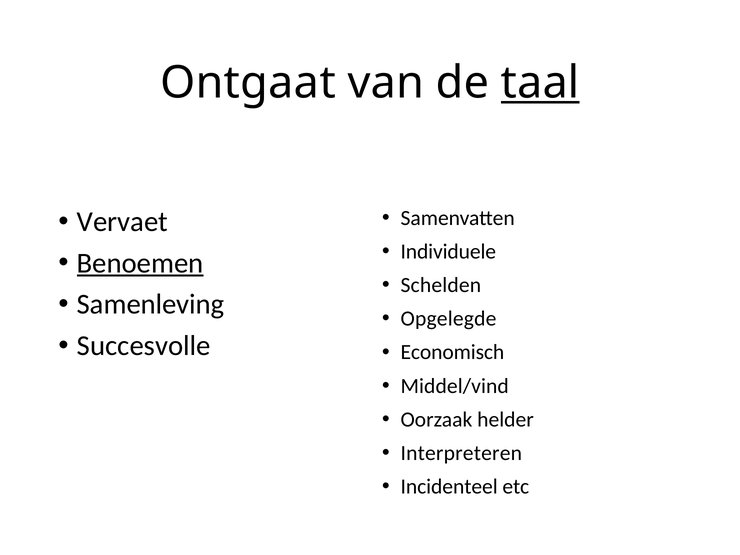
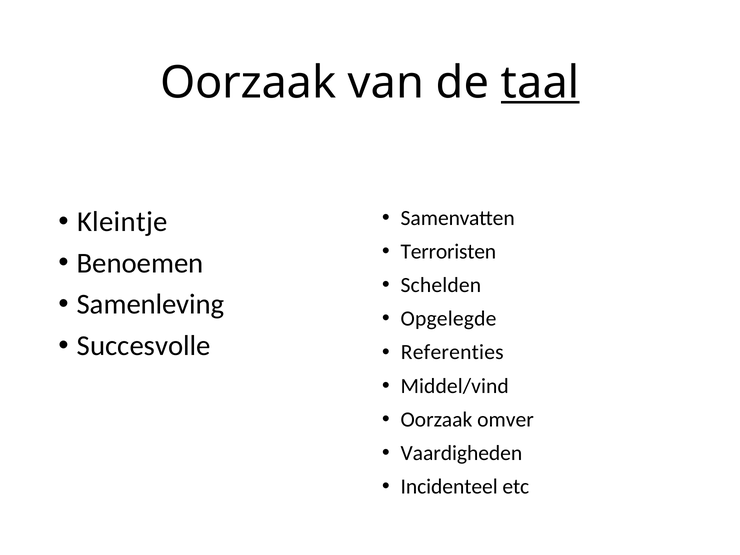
Ontgaat: Ontgaat -> Oorzaak (248, 83)
Vervaet: Vervaet -> Kleintje (122, 222)
Individuele: Individuele -> Terroristen (448, 252)
Benoemen underline: present -> none (140, 263)
Economisch: Economisch -> Referenties (452, 352)
helder: helder -> omver (506, 420)
Interpreteren: Interpreteren -> Vaardigheden (461, 453)
